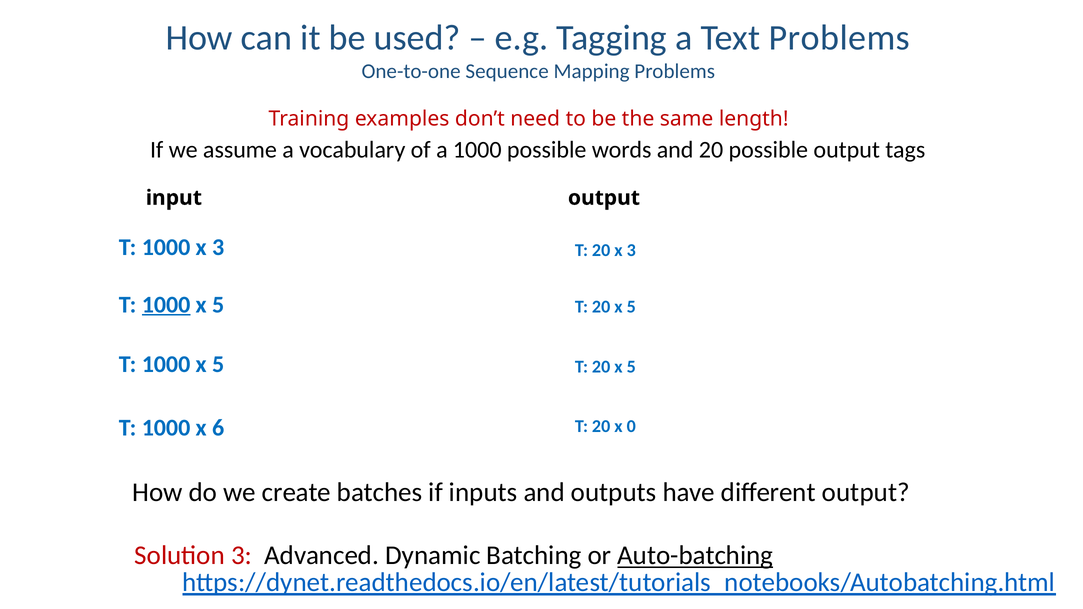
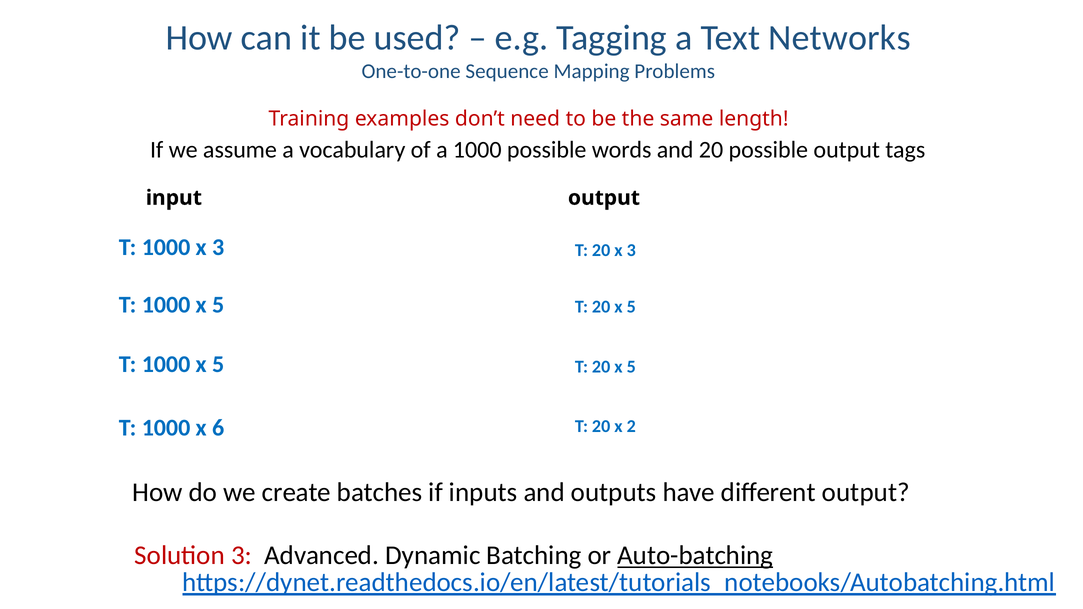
Text Problems: Problems -> Networks (839, 38)
1000 underline: present -> none (166, 305)
0: 0 -> 2 (631, 426)
